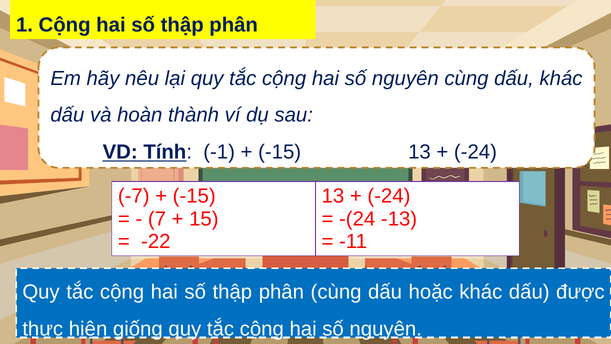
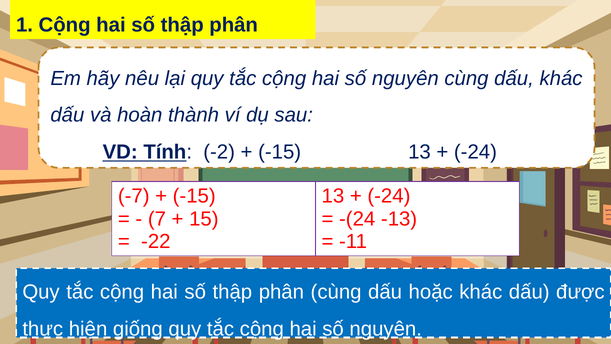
-1: -1 -> -2 (219, 152)
